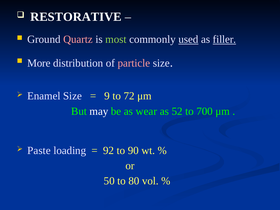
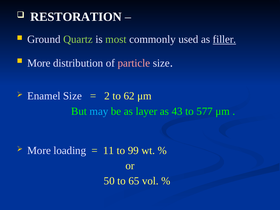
RESTORATIVE: RESTORATIVE -> RESTORATION (76, 17)
Quartz colour: pink -> light green (78, 39)
used underline: present -> none (188, 39)
9: 9 -> 2 (107, 96)
72: 72 -> 62 (129, 96)
may colour: white -> light blue (99, 111)
wear: wear -> layer (146, 111)
52: 52 -> 43 (177, 111)
700: 700 -> 577 (205, 111)
Paste: Paste -> More (39, 150)
92: 92 -> 11 (109, 150)
90: 90 -> 99 (133, 150)
80: 80 -> 65 (134, 181)
